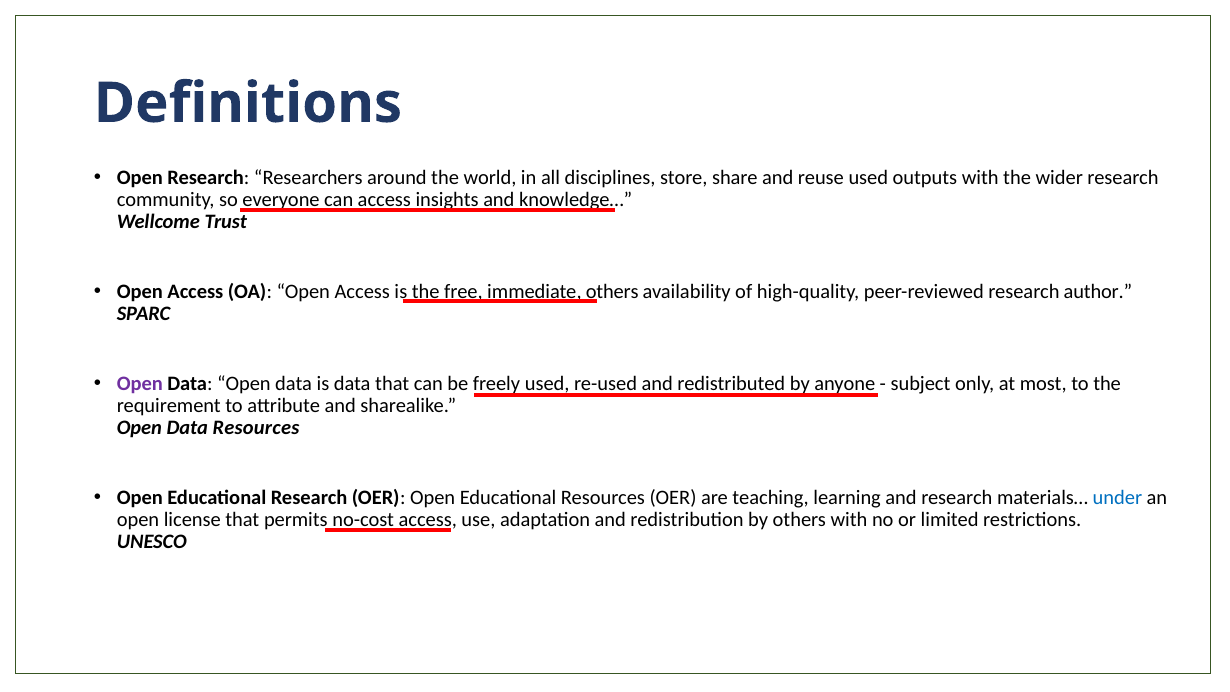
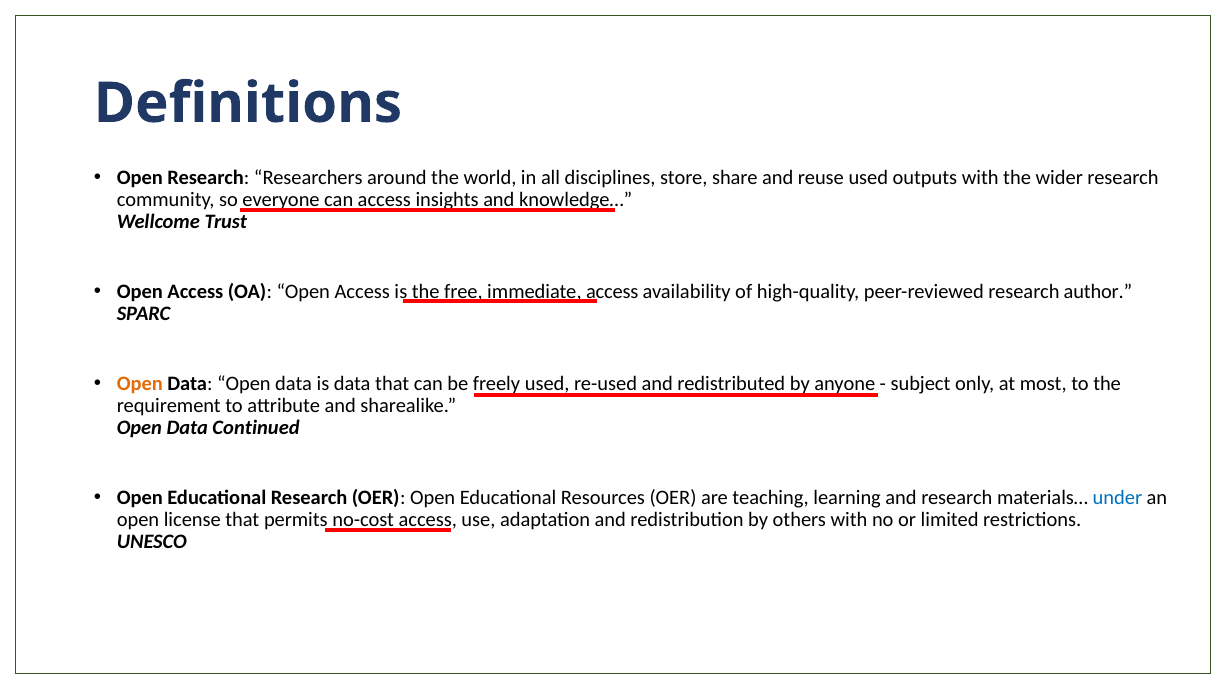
others: others -> access (612, 292)
Open colour: purple -> orange (140, 384)
Data Resources: Resources -> Continued (256, 428)
